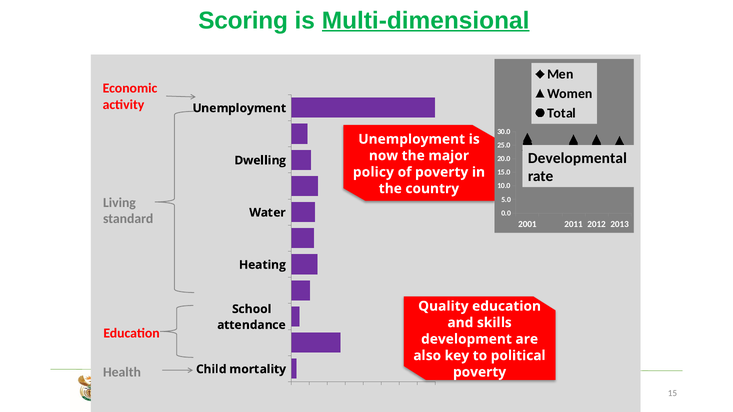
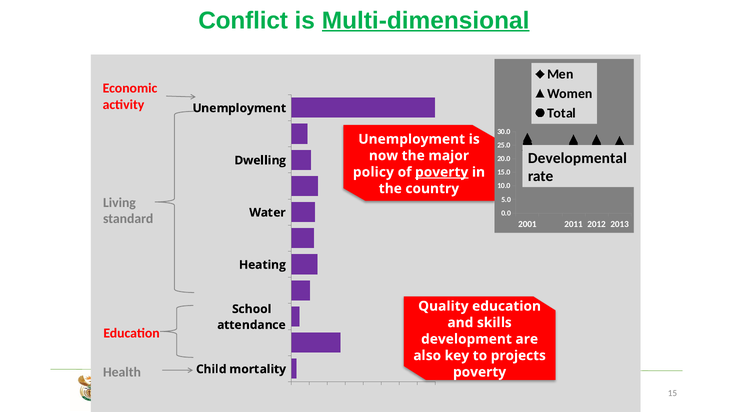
Scoring: Scoring -> Conflict (243, 20)
poverty underline: none -> present (442, 172)
political: political -> projects (518, 356)
